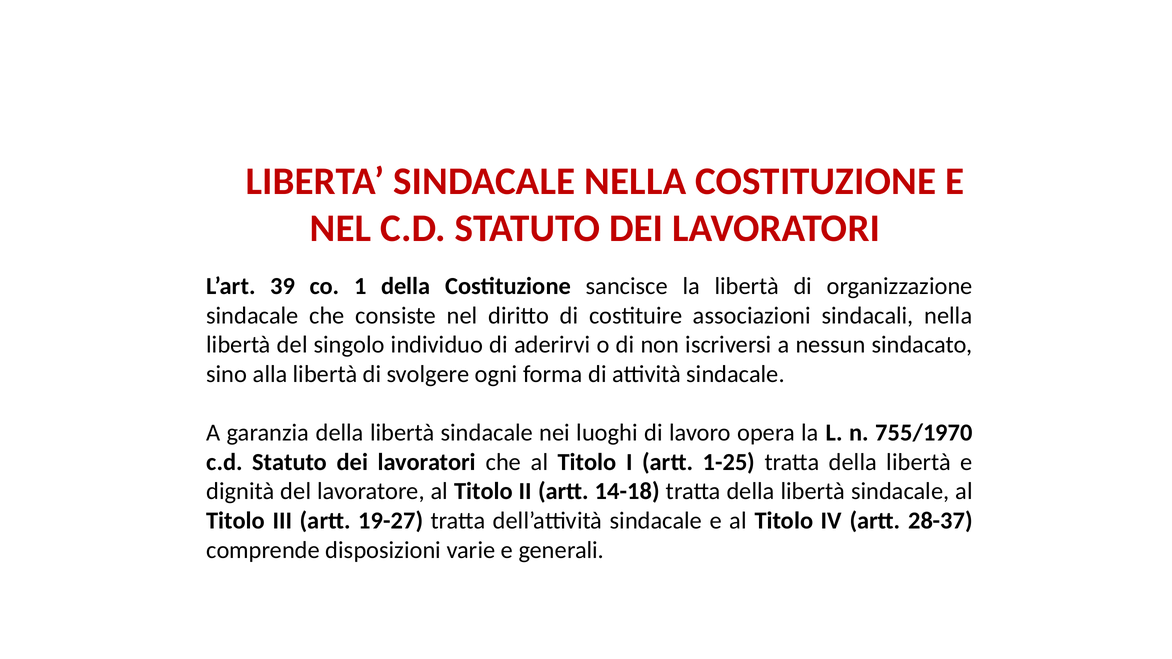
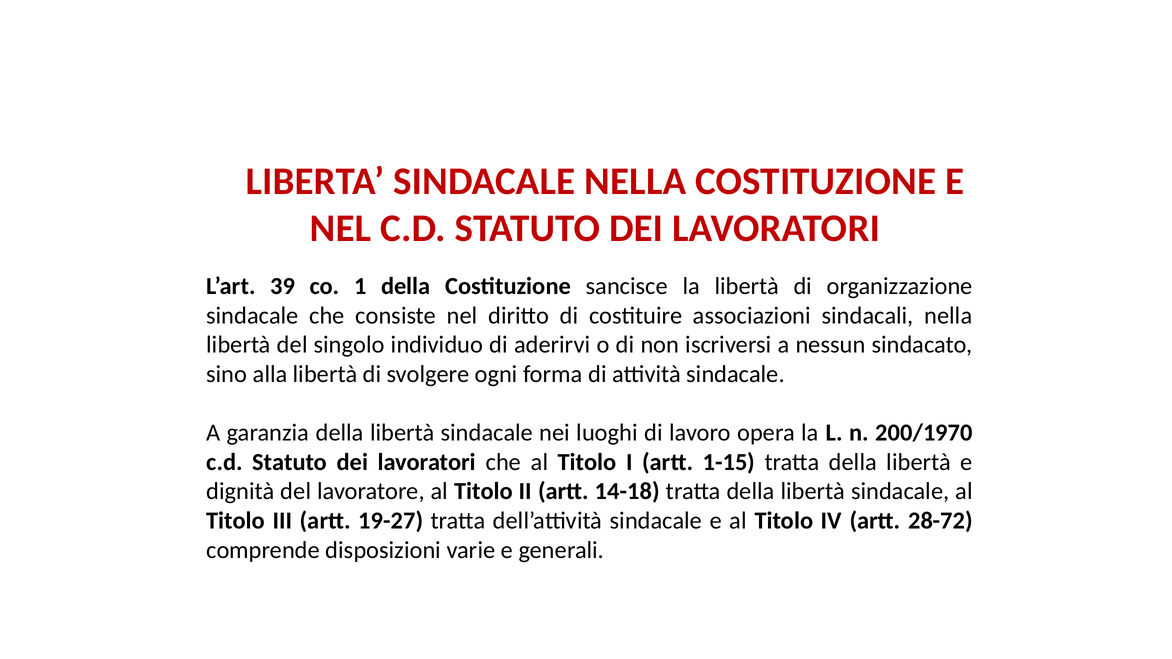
755/1970: 755/1970 -> 200/1970 (924, 433)
1-25: 1-25 -> 1-15 (729, 462)
28-37: 28-37 -> 28-72 (940, 521)
